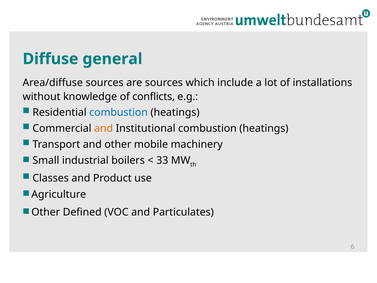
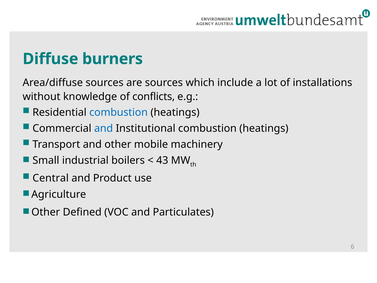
general: general -> burners (113, 59)
and colour: orange -> blue (104, 128)
33: 33 -> 43 (162, 160)
Classes: Classes -> Central (51, 178)
